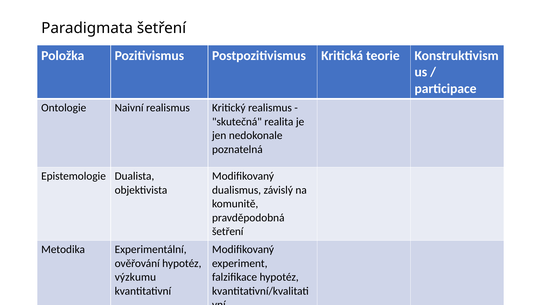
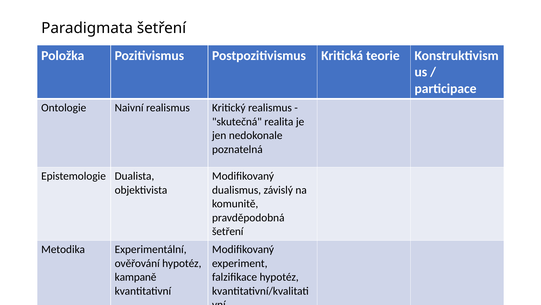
výzkumu: výzkumu -> kampaně (136, 277)
